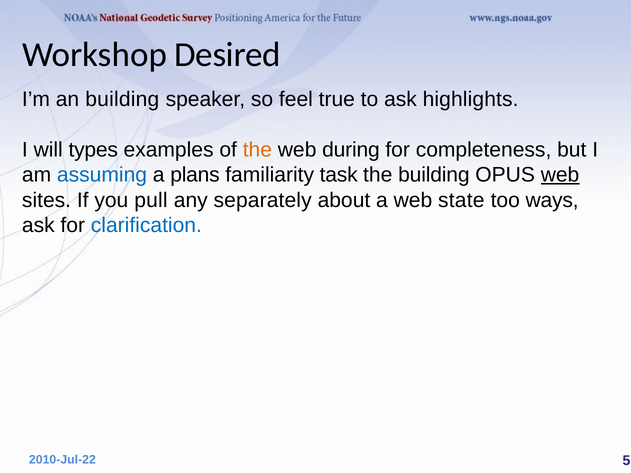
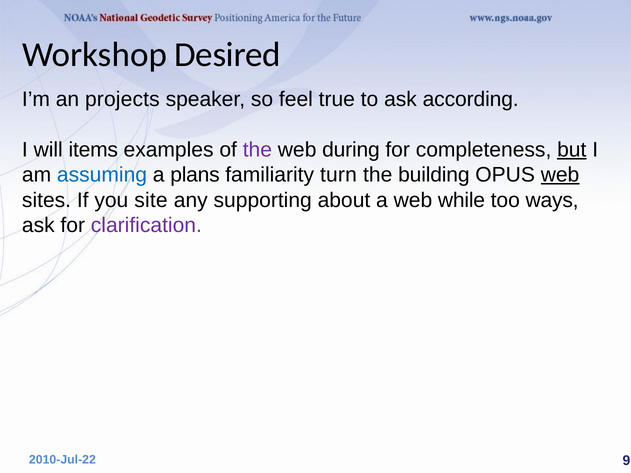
an building: building -> projects (122, 99)
highlights: highlights -> according (471, 99)
types: types -> items (93, 150)
the colour: orange -> purple (257, 150)
but underline: none -> present (572, 150)
task: task -> turn (338, 175)
pull: pull -> site (151, 200)
separately: separately -> supporting (263, 200)
state: state -> while (462, 200)
clarification colour: blue -> purple (146, 225)
5: 5 -> 9 (626, 461)
